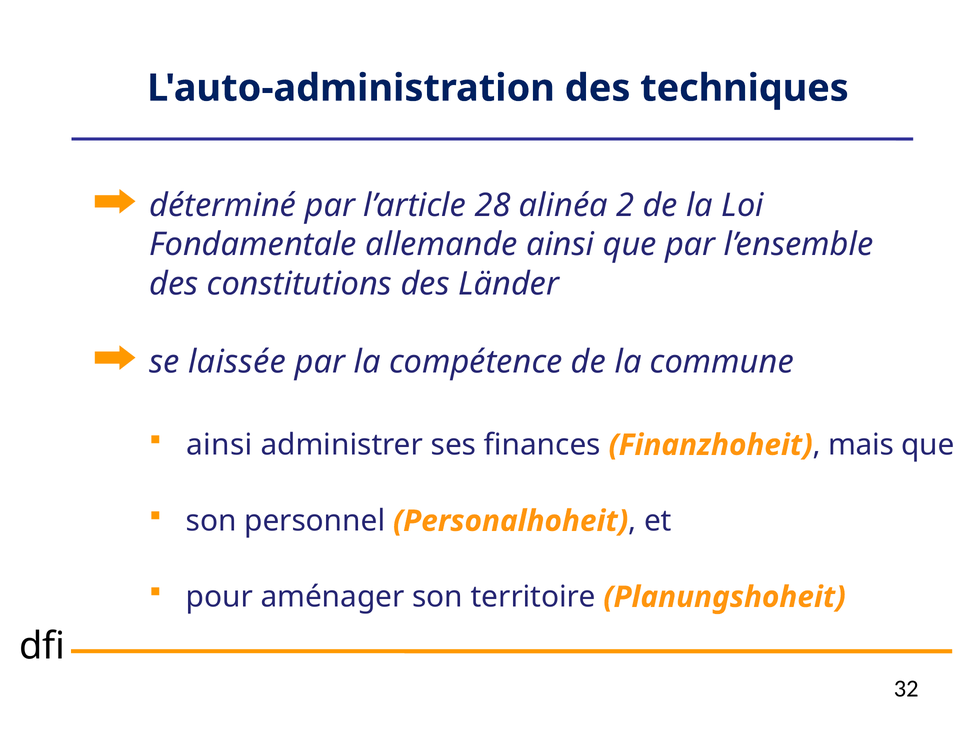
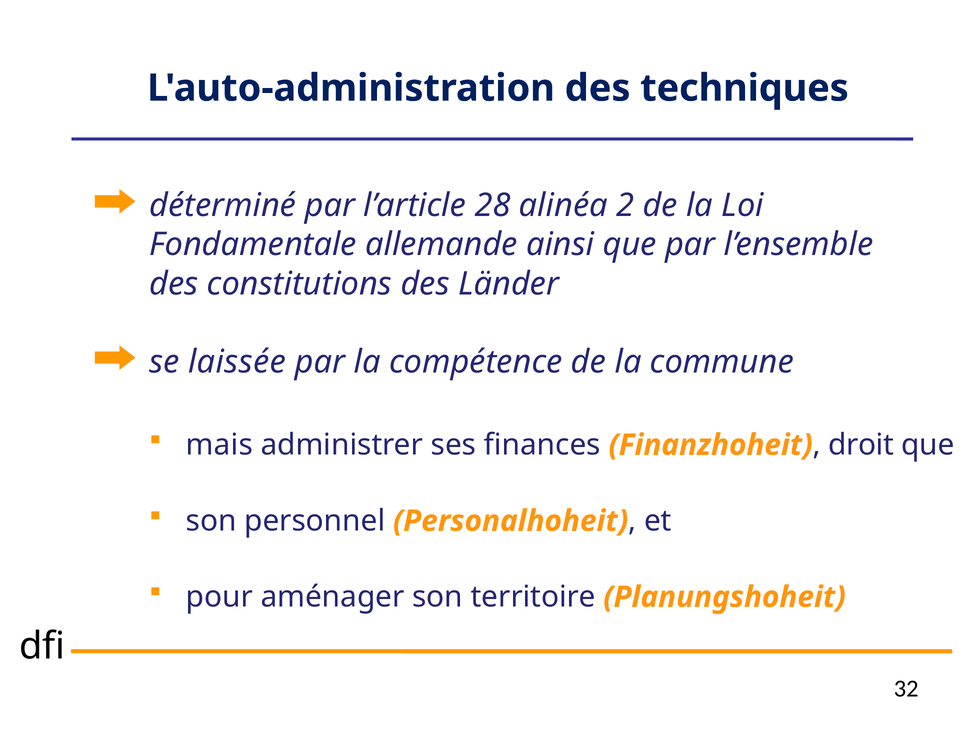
ainsi: ainsi -> mais (219, 445)
mais: mais -> droit (861, 445)
